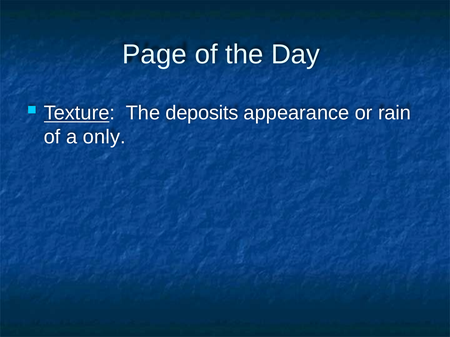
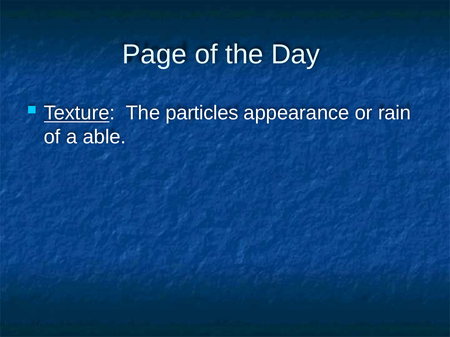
deposits: deposits -> particles (202, 113)
only: only -> able (104, 137)
